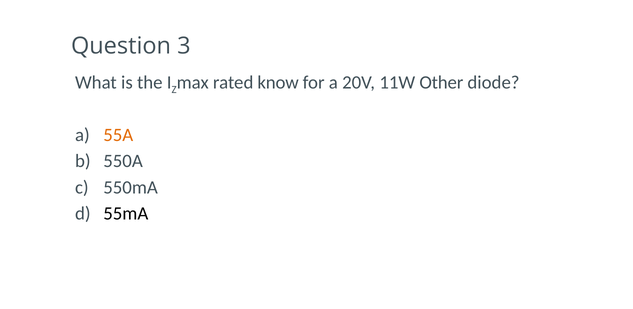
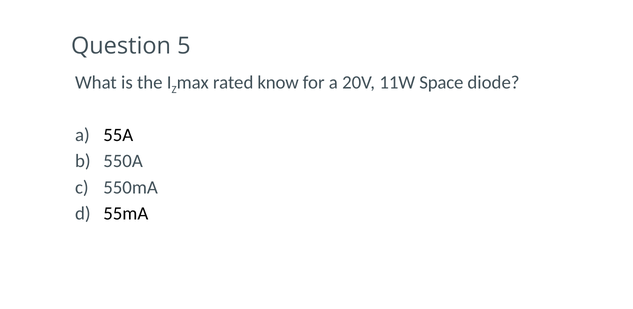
3: 3 -> 5 (184, 46)
Other: Other -> Space (441, 83)
55A colour: orange -> black (118, 135)
